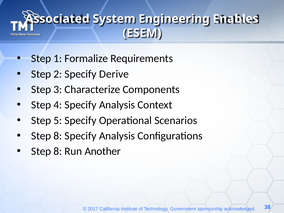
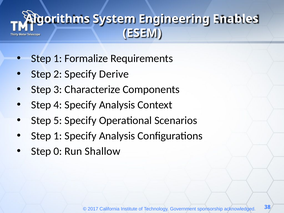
Associated: Associated -> Algorithms (57, 19)
8: 8 -> 1 (58, 136)
8: 8 -> 0 (58, 151)
Another: Another -> Shallow (103, 151)
